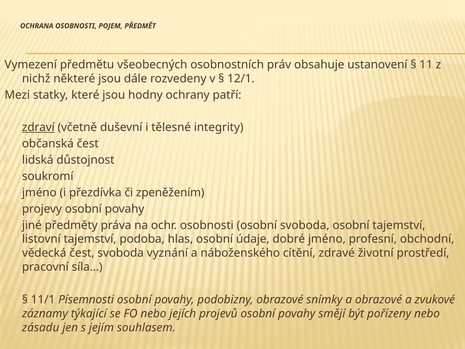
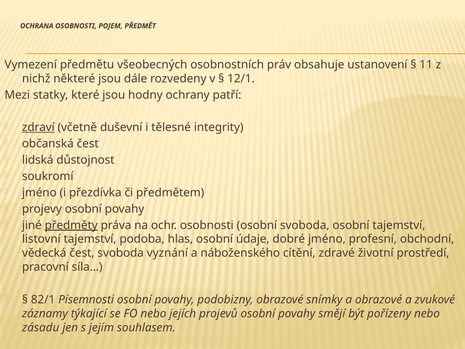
zpeněžením: zpeněžením -> předmětem (170, 192)
předměty underline: none -> present (71, 225)
11/1: 11/1 -> 82/1 (43, 299)
